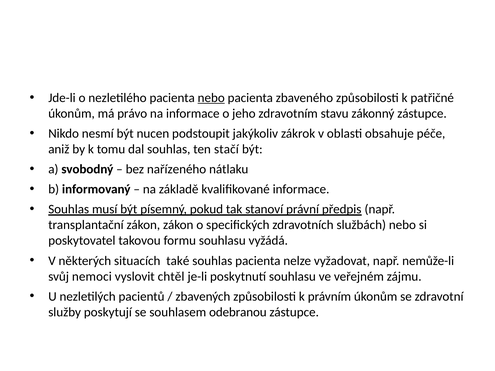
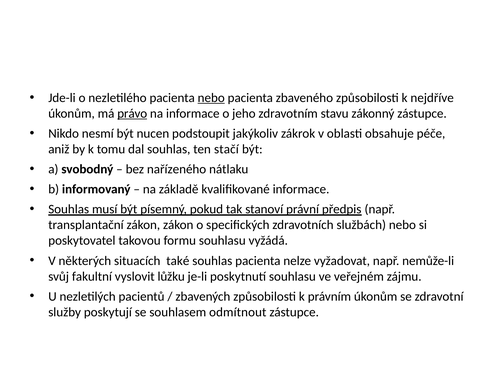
patřičné: patřičné -> nejdříve (432, 98)
právo underline: none -> present (132, 114)
nemoci: nemoci -> fakultní (92, 277)
chtěl: chtěl -> lůžku (171, 277)
odebranou: odebranou -> odmítnout (238, 312)
